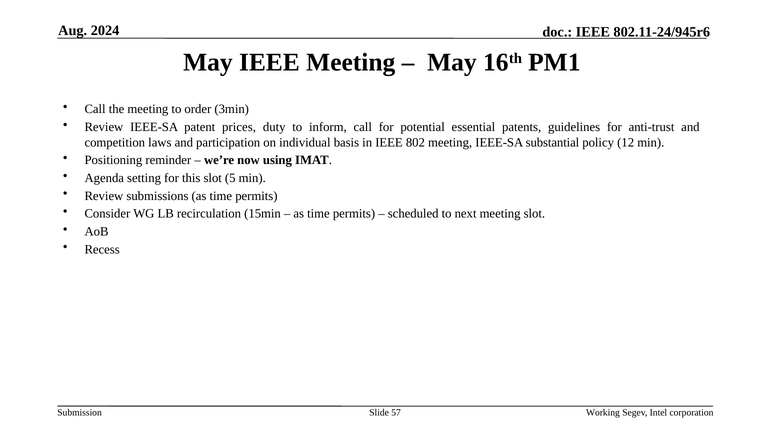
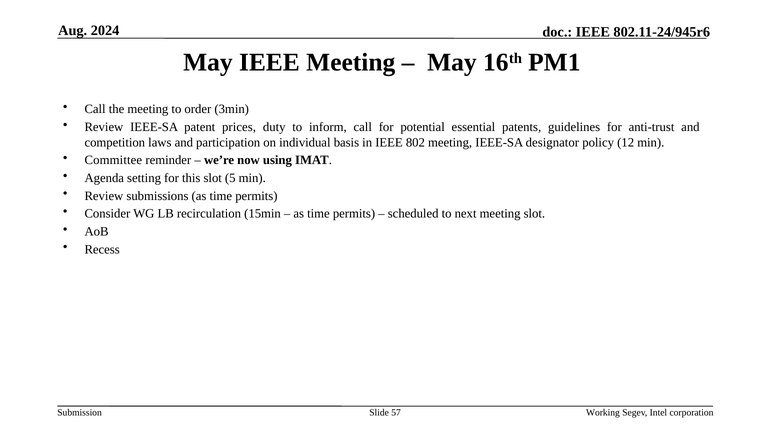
substantial: substantial -> designator (552, 142)
Positioning: Positioning -> Committee (113, 160)
